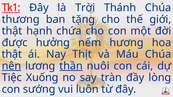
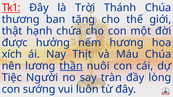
thật: thật -> xích (12, 54)
nên underline: present -> none (11, 66)
Xuống: Xuống -> Người (42, 78)
